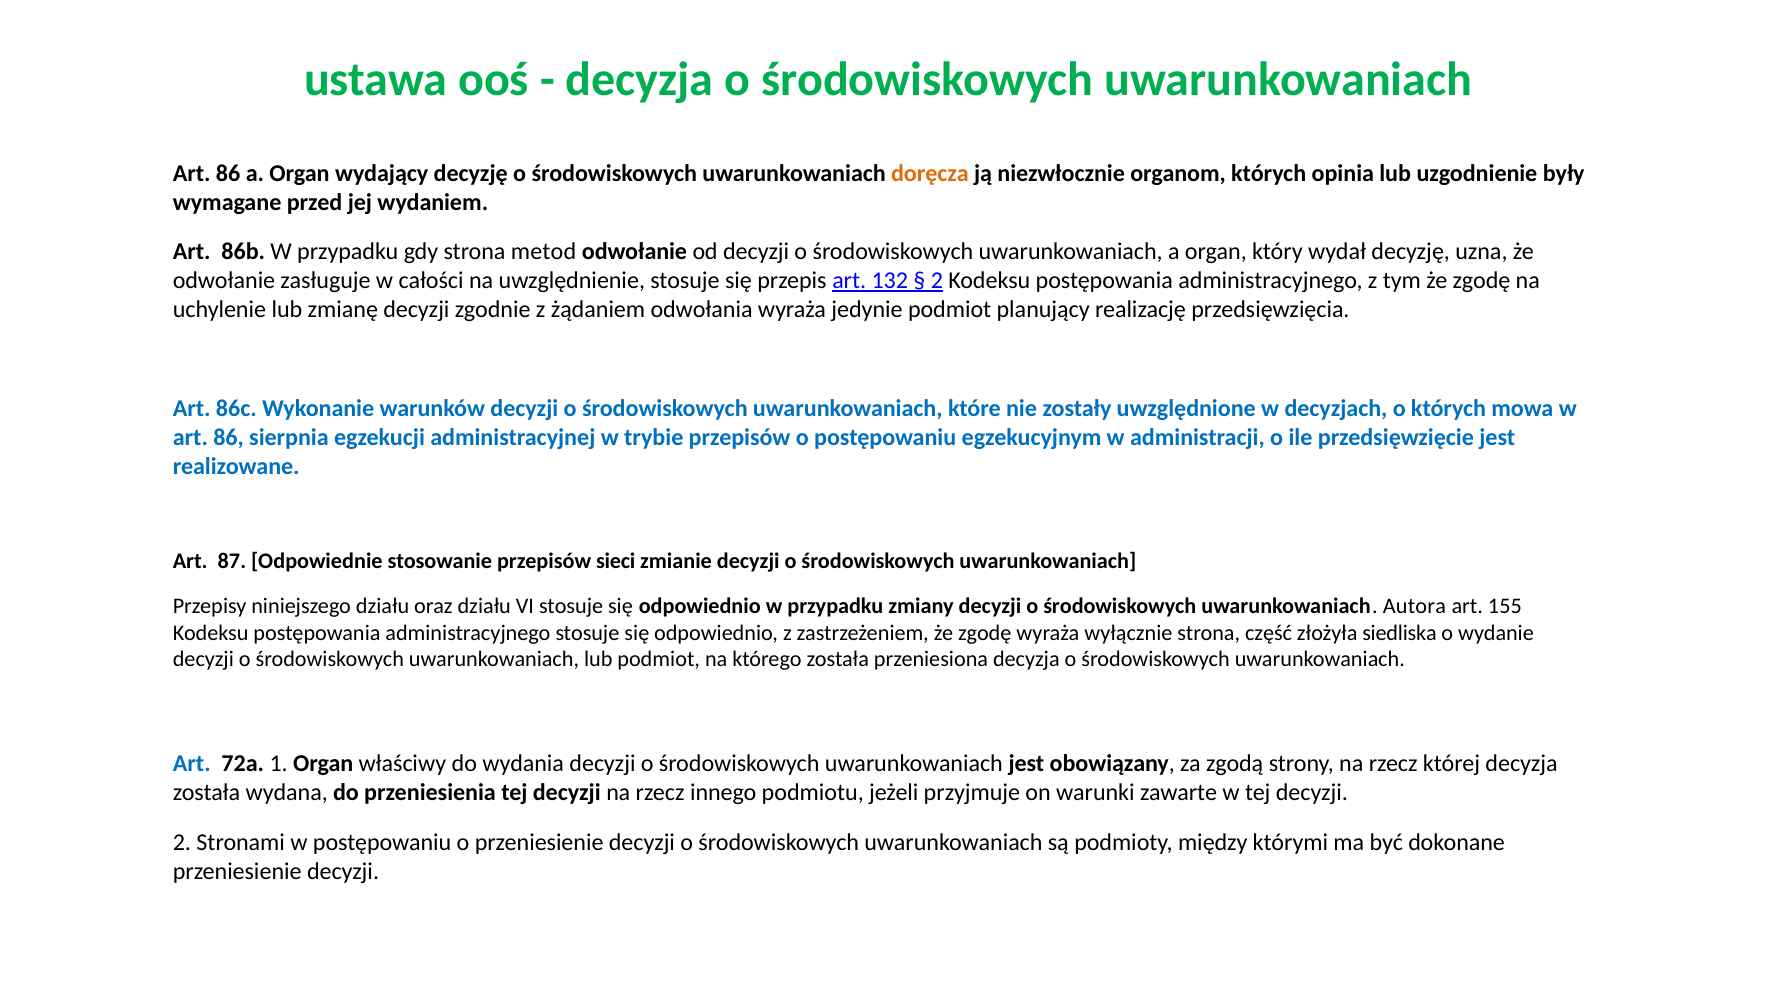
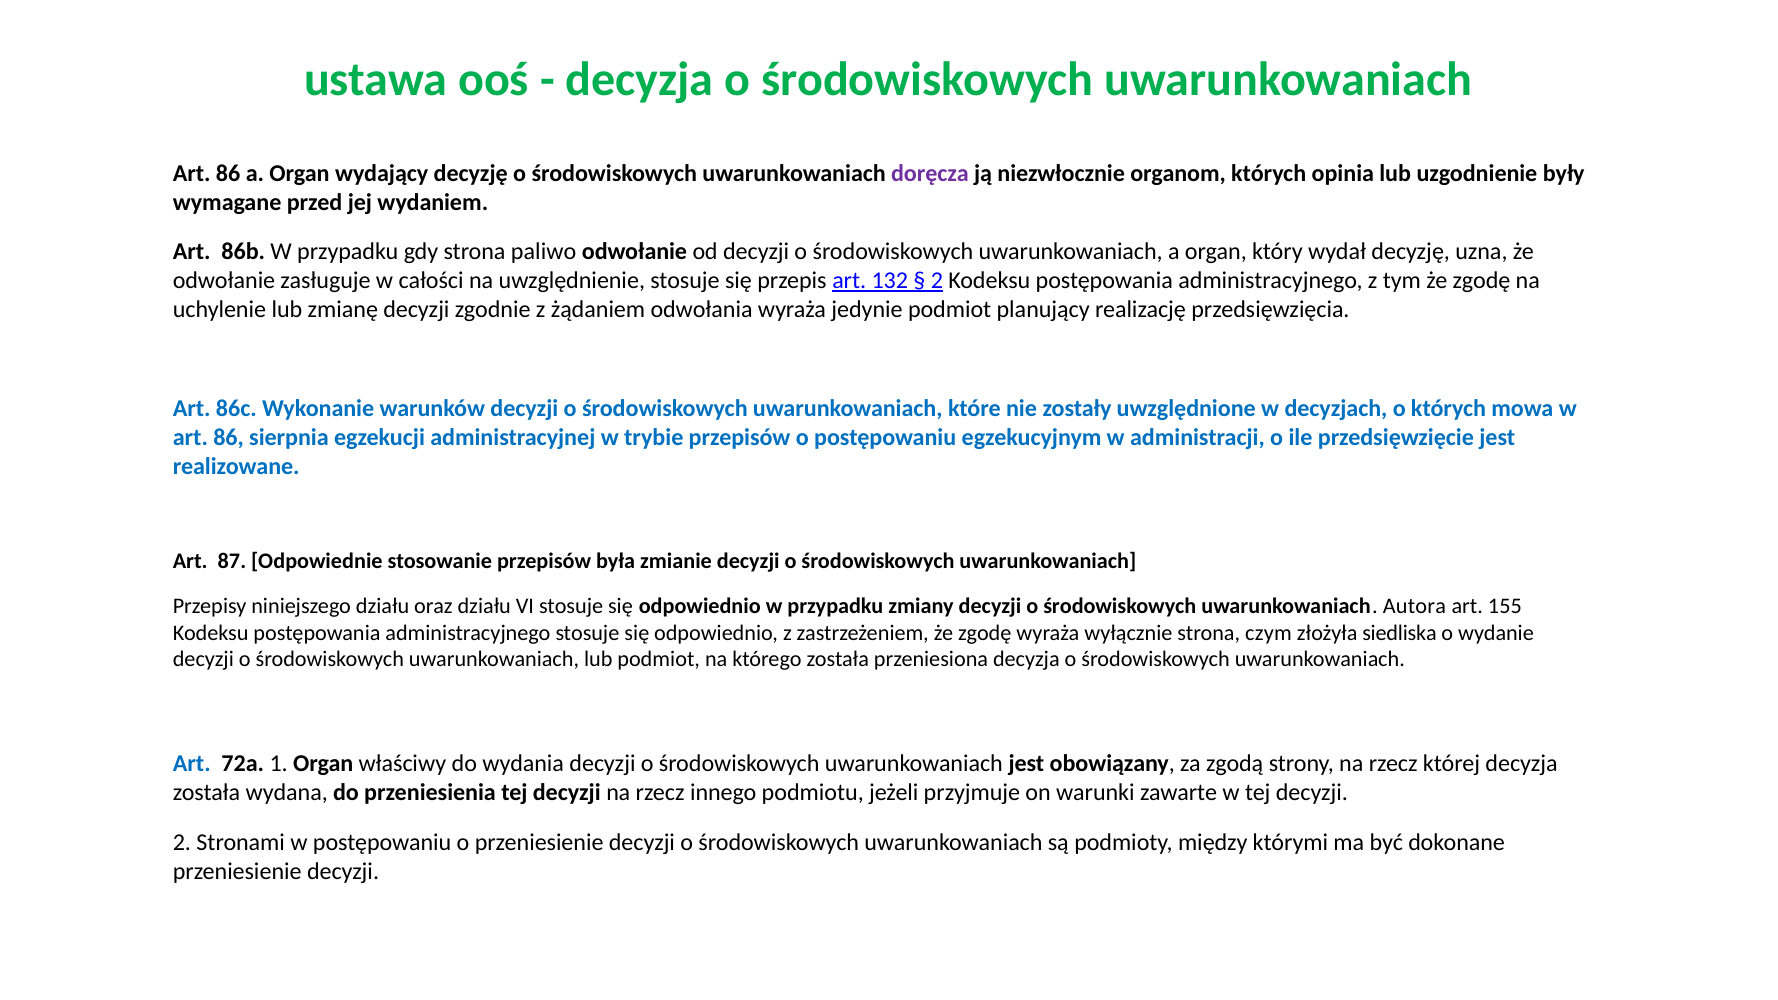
doręcza colour: orange -> purple (930, 173)
metod: metod -> paliwo (544, 251)
sieci: sieci -> była (616, 561)
część: część -> czym (1268, 633)
